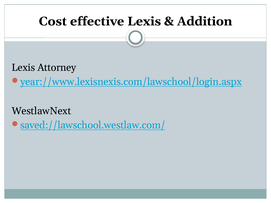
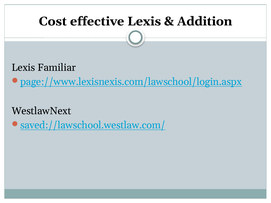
Attorney: Attorney -> Familiar (57, 68)
year://www.lexisnexis.com/lawschool/login.aspx: year://www.lexisnexis.com/lawschool/login.aspx -> page://www.lexisnexis.com/lawschool/login.aspx (131, 82)
